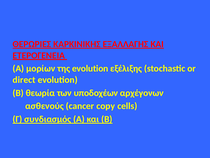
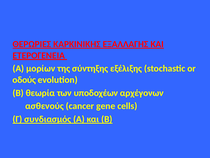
της evolution: evolution -> σύντηξης (90, 68)
direct: direct -> οδούς (24, 80)
copy: copy -> gene (106, 106)
